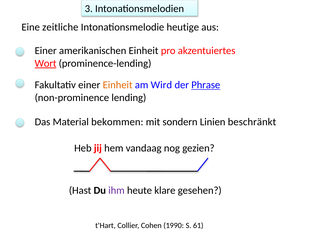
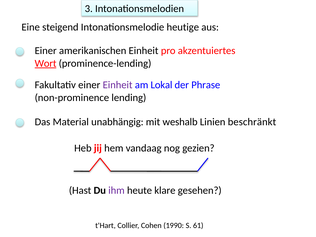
zeitliche: zeitliche -> steigend (60, 27)
Einheit colour: orange -> purple (118, 85)
Wird: Wird -> Lokal (161, 85)
Phrase underline: present -> none (206, 85)
bekommen: bekommen -> unabhängig (117, 122)
sondern: sondern -> weshalb (180, 122)
